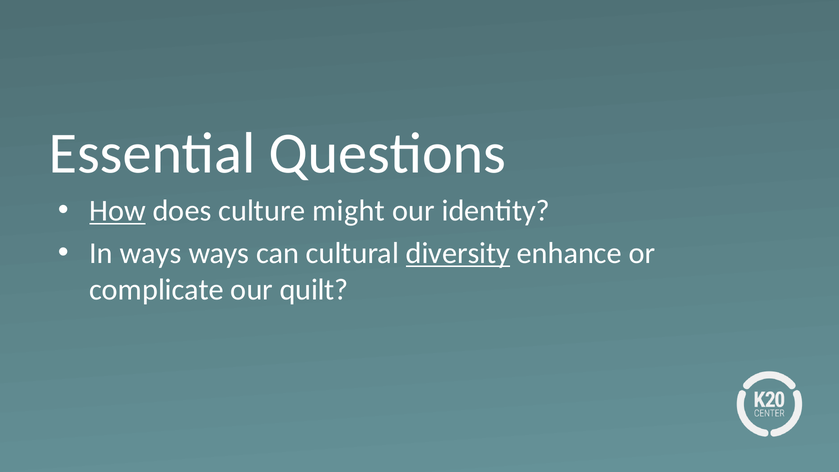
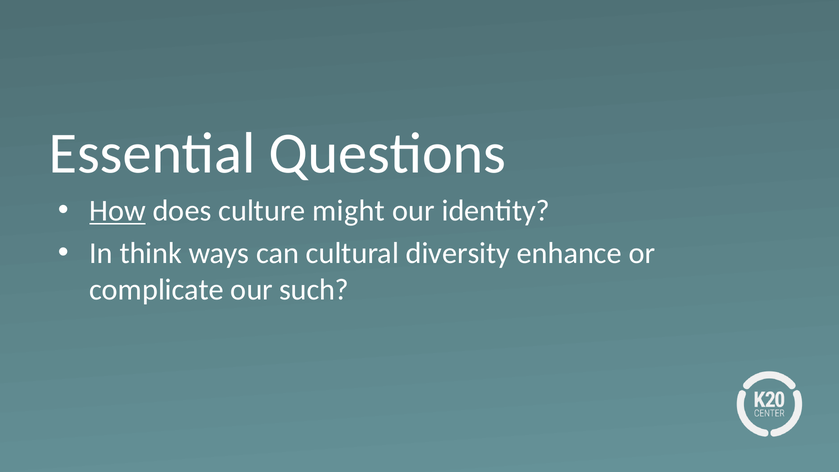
In ways: ways -> think (151, 253)
diversity underline: present -> none (458, 253)
quilt: quilt -> such (314, 290)
